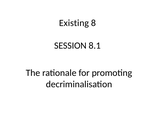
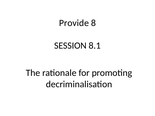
Existing: Existing -> Provide (74, 23)
